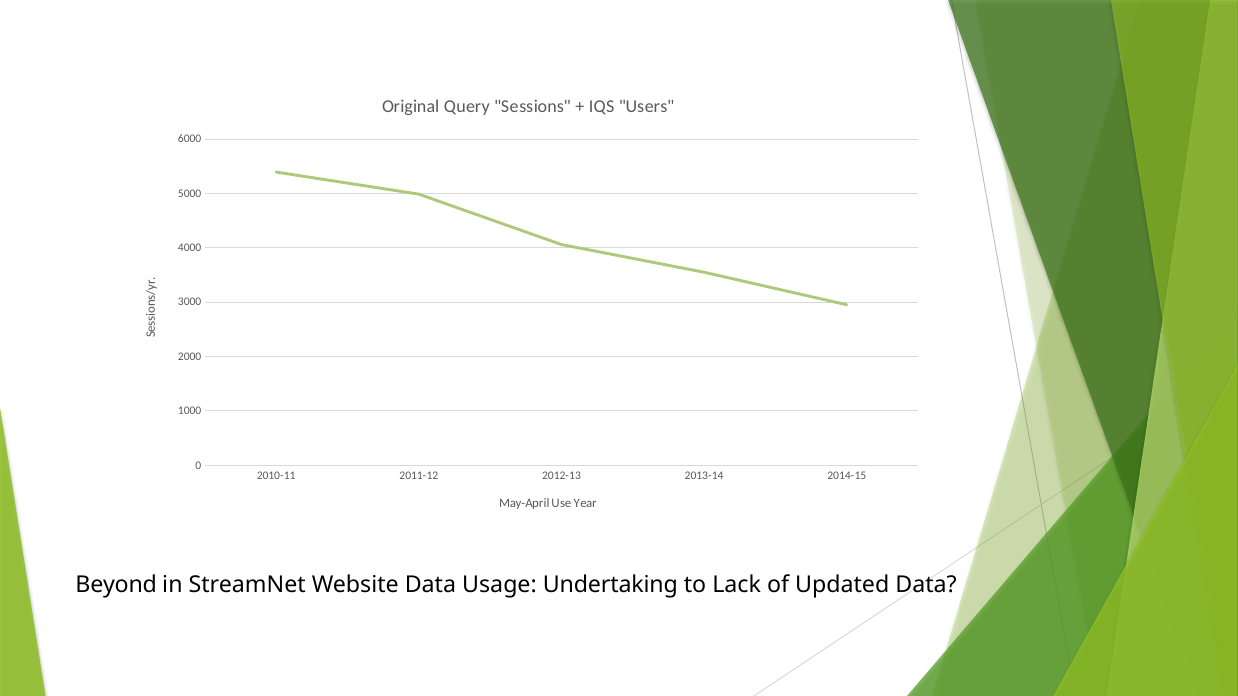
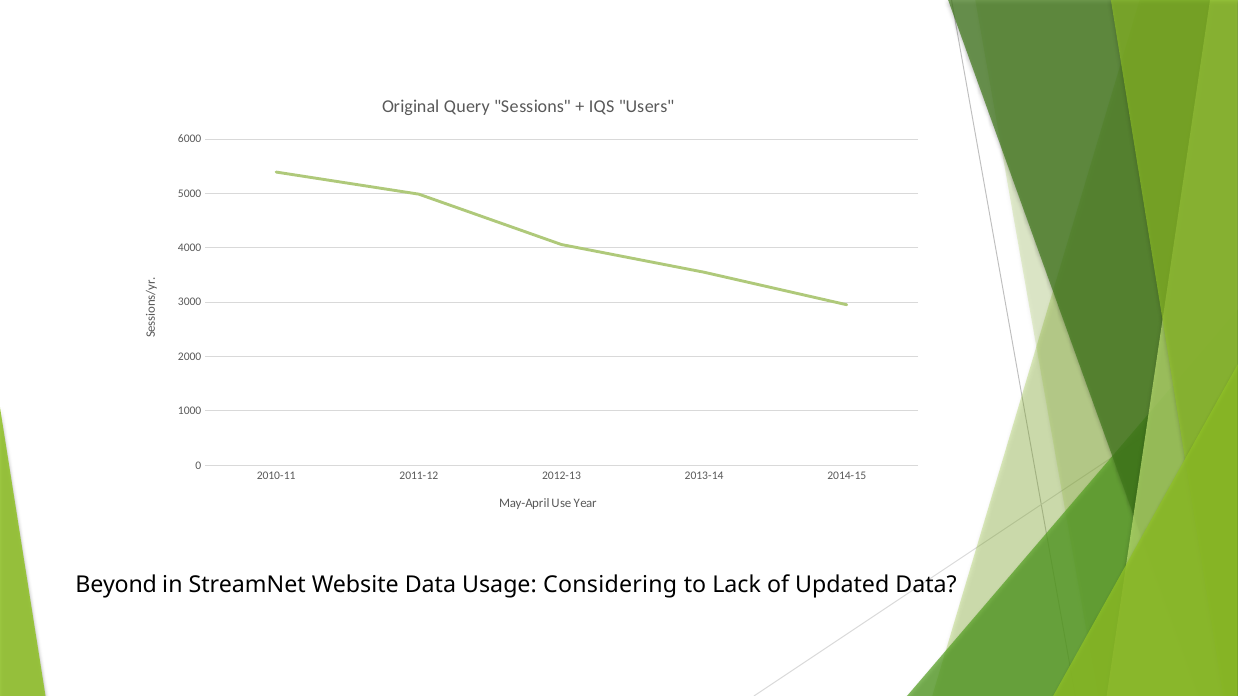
Undertaking: Undertaking -> Considering (610, 585)
